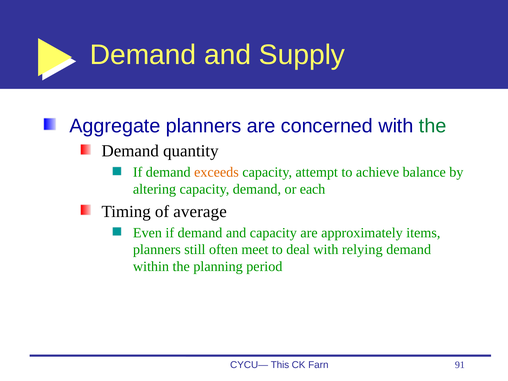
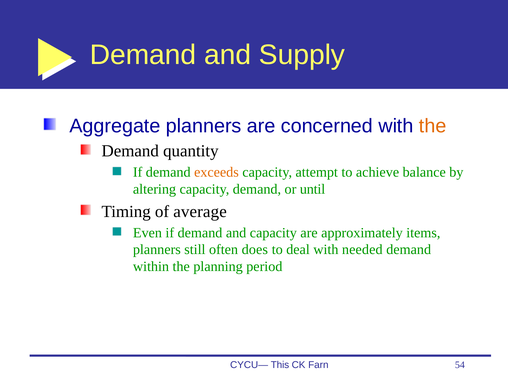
the colour: green -> orange (433, 126)
each: each -> until (313, 189)
meet: meet -> does (255, 250)
relying: relying -> needed (362, 250)
91: 91 -> 54 (460, 365)
